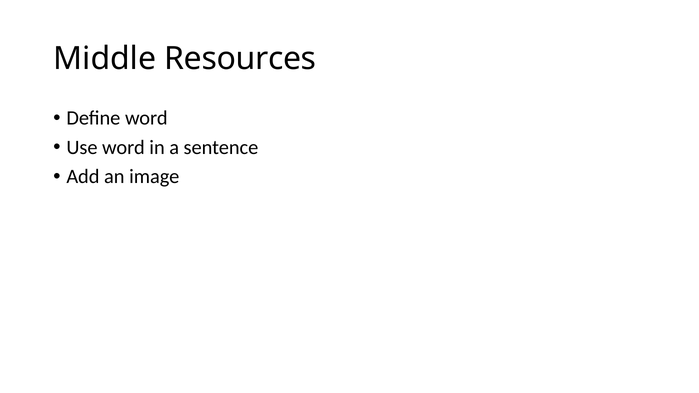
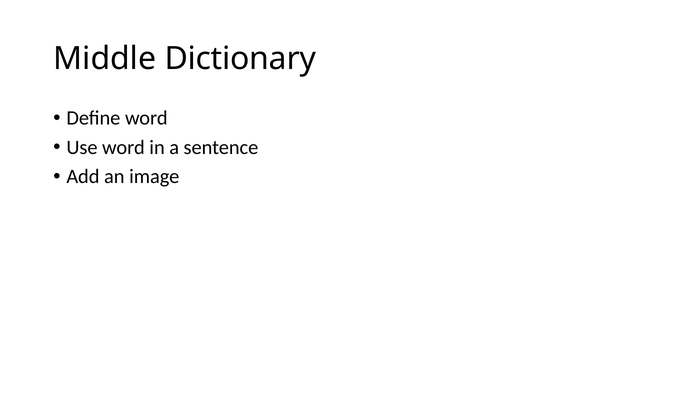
Resources: Resources -> Dictionary (240, 59)
